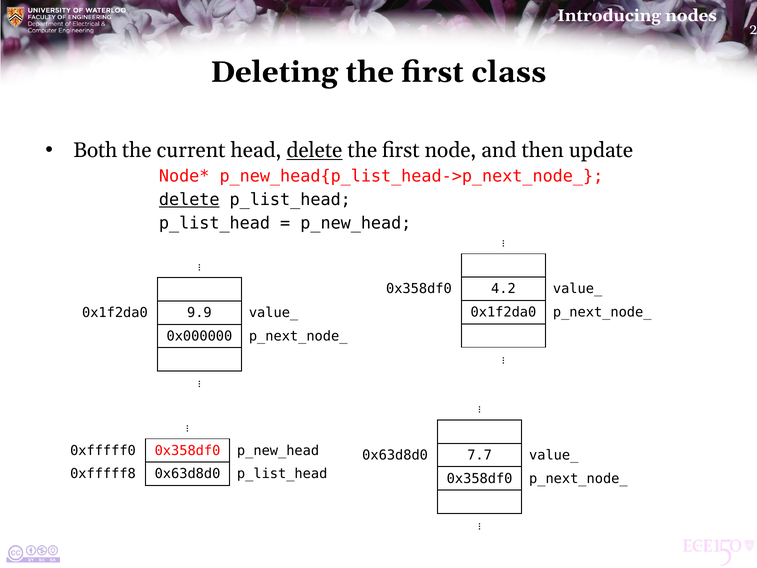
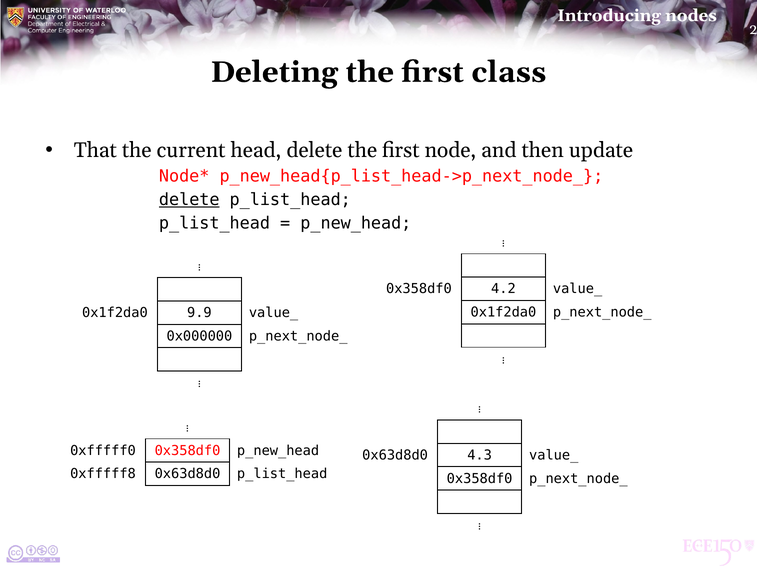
Both: Both -> That (95, 150)
delete underline: present -> none (314, 150)
7.7: 7.7 -> 4.3 (480, 455)
